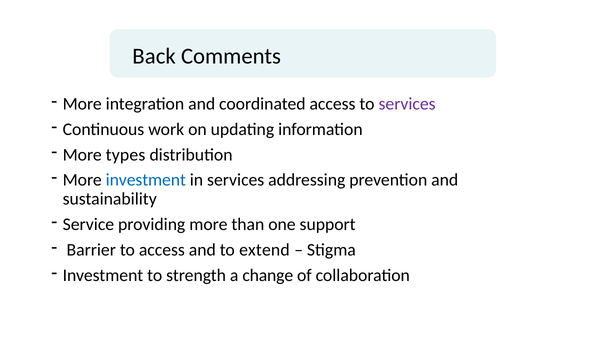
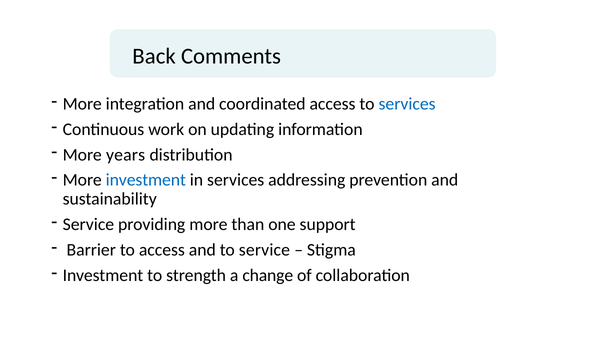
services colour: purple -> blue (407, 104)
types: types -> years (126, 155)
to extend: extend -> service (264, 250)
